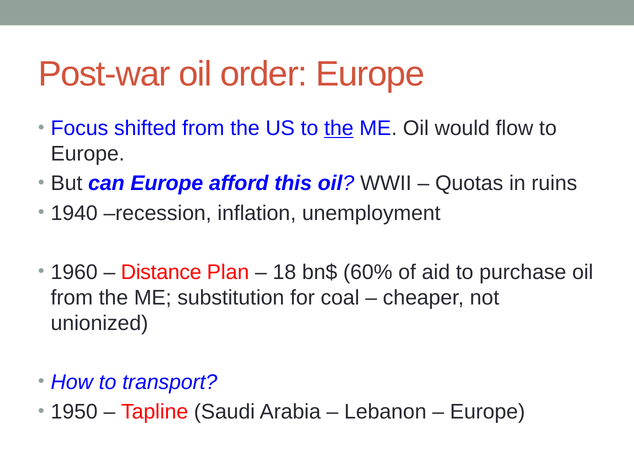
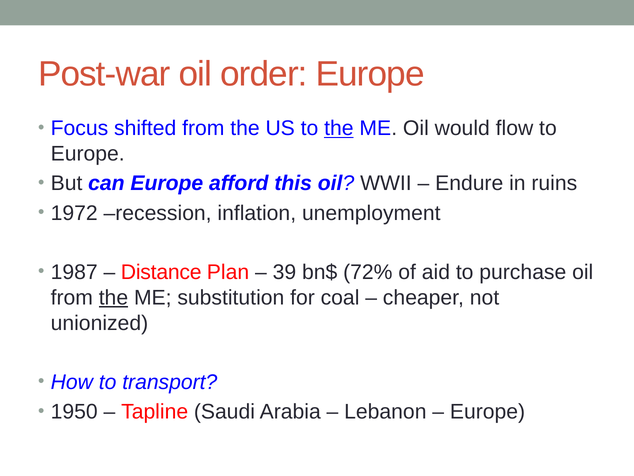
Quotas: Quotas -> Endure (469, 183)
1940: 1940 -> 1972 (74, 213)
1960: 1960 -> 1987 (74, 272)
18: 18 -> 39 (284, 272)
60%: 60% -> 72% (368, 272)
the underline: none -> present (113, 297)
